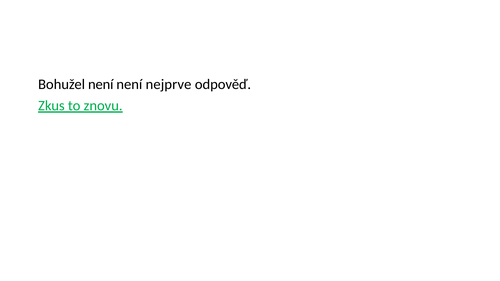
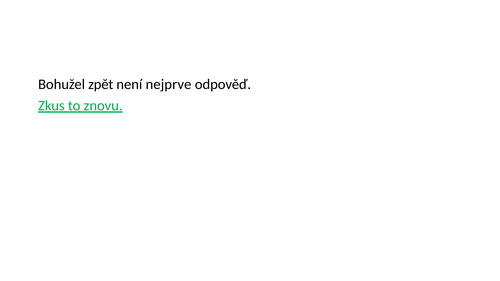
Bohužel není: není -> zpět (101, 85)
